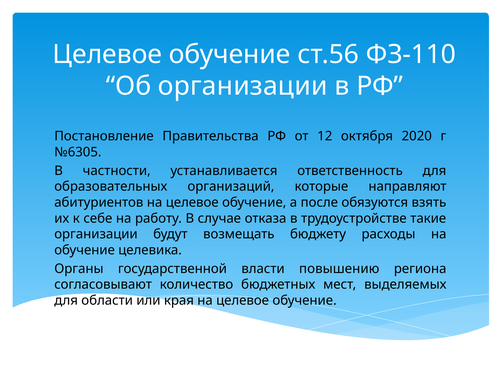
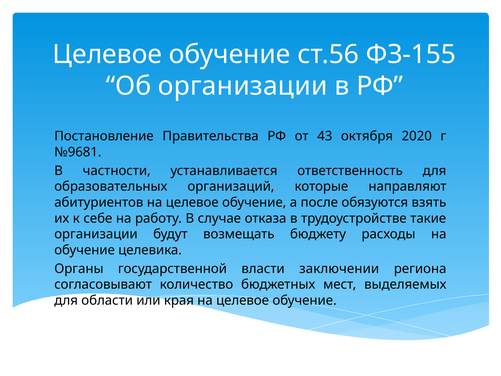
ФЗ-110: ФЗ-110 -> ФЗ-155 (411, 54)
12: 12 -> 43 (325, 136)
№6305: №6305 -> №9681 (78, 152)
повышению: повышению -> заключении (339, 269)
